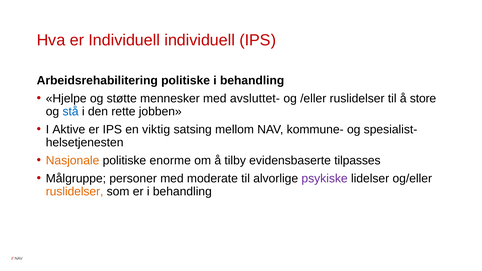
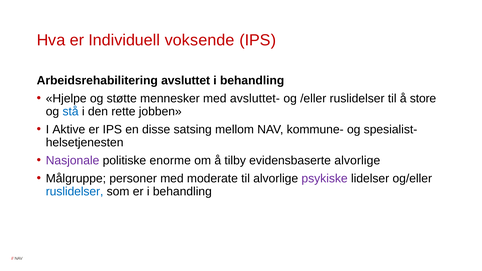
Individuell individuell: individuell -> voksende (200, 40)
Arbeidsrehabilitering politiske: politiske -> avsluttet (186, 80)
viktig: viktig -> disse (156, 129)
Nasjonale colour: orange -> purple (73, 161)
evidensbaserte tilpasses: tilpasses -> alvorlige (357, 161)
ruslidelser colour: orange -> blue (75, 192)
